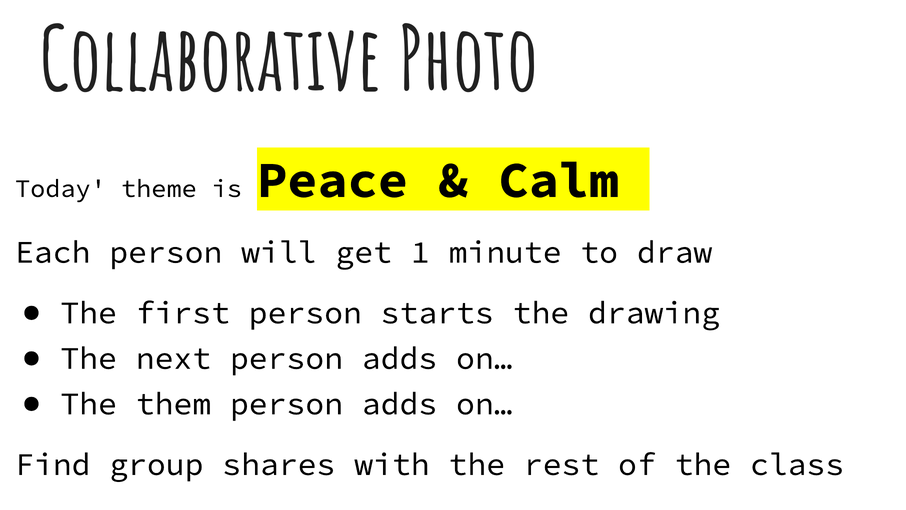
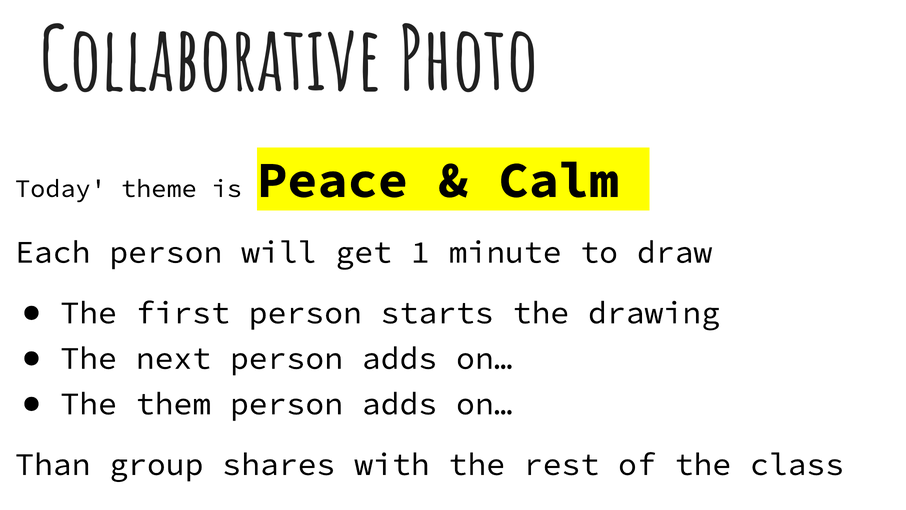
Find: Find -> Than (53, 464)
